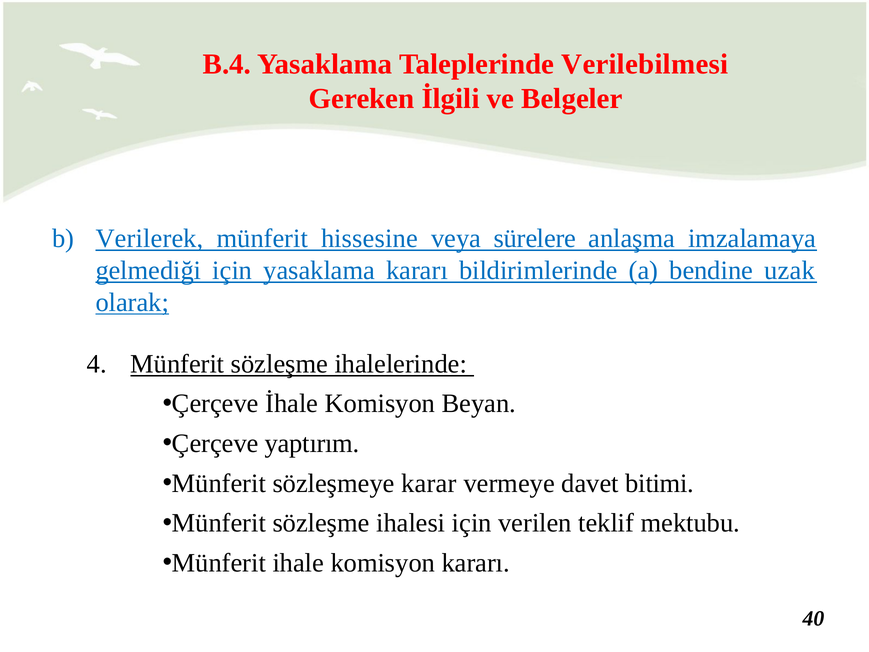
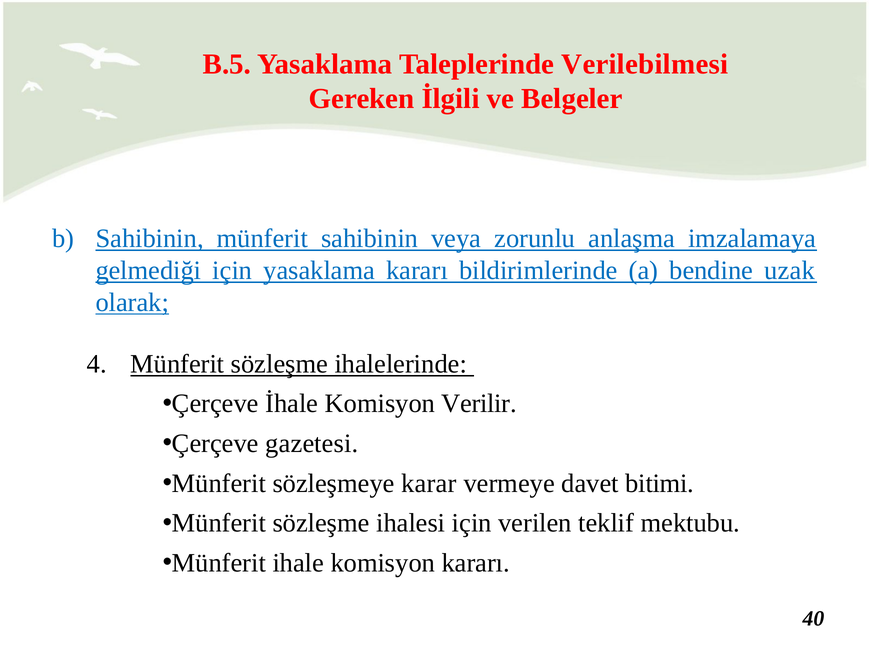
B.4: B.4 -> B.5 (227, 64)
Verilerek: Verilerek -> Sahibinin (150, 238)
münferit hissesine: hissesine -> sahibinin (370, 238)
sürelere: sürelere -> zorunlu (535, 238)
Beyan: Beyan -> Verilir (479, 404)
yaptırım: yaptırım -> gazetesi (312, 443)
